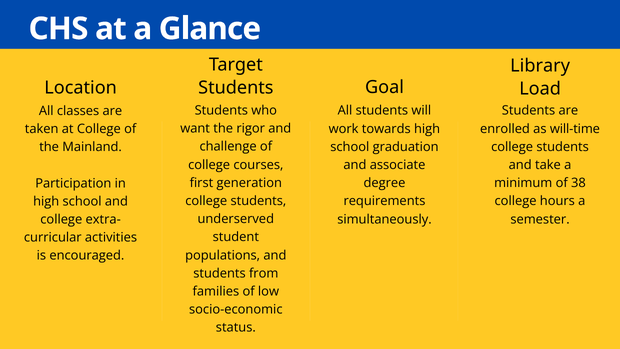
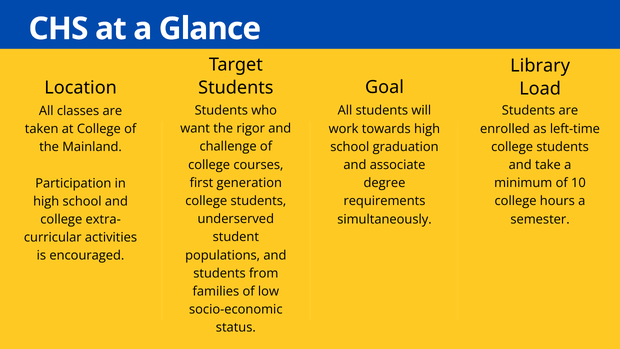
will-time: will-time -> left-time (575, 129)
38: 38 -> 10 (578, 183)
